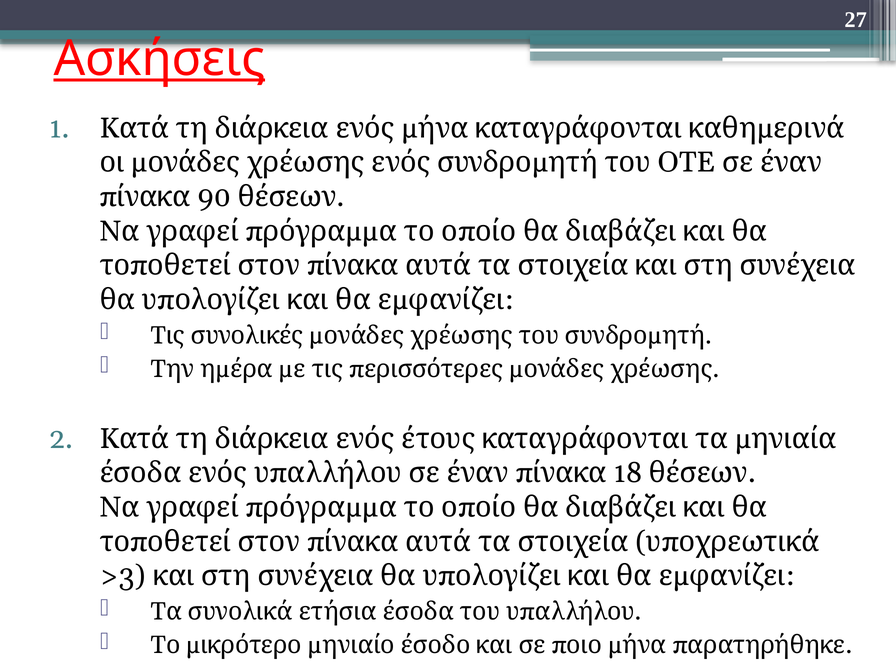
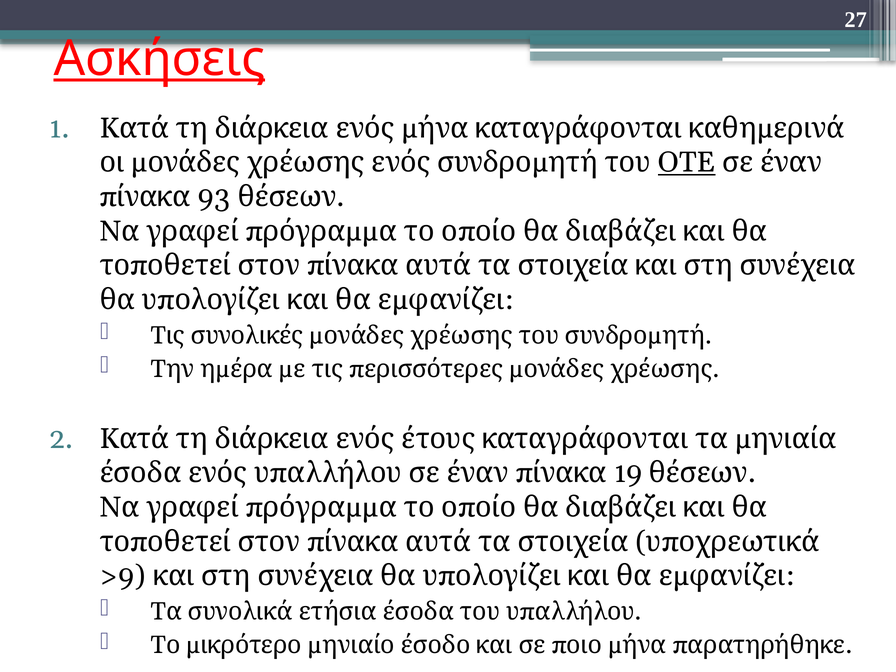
ΟΤΕ underline: none -> present (687, 162)
90: 90 -> 93 (214, 197)
18: 18 -> 19 (628, 473)
>3: >3 -> >9 (123, 576)
